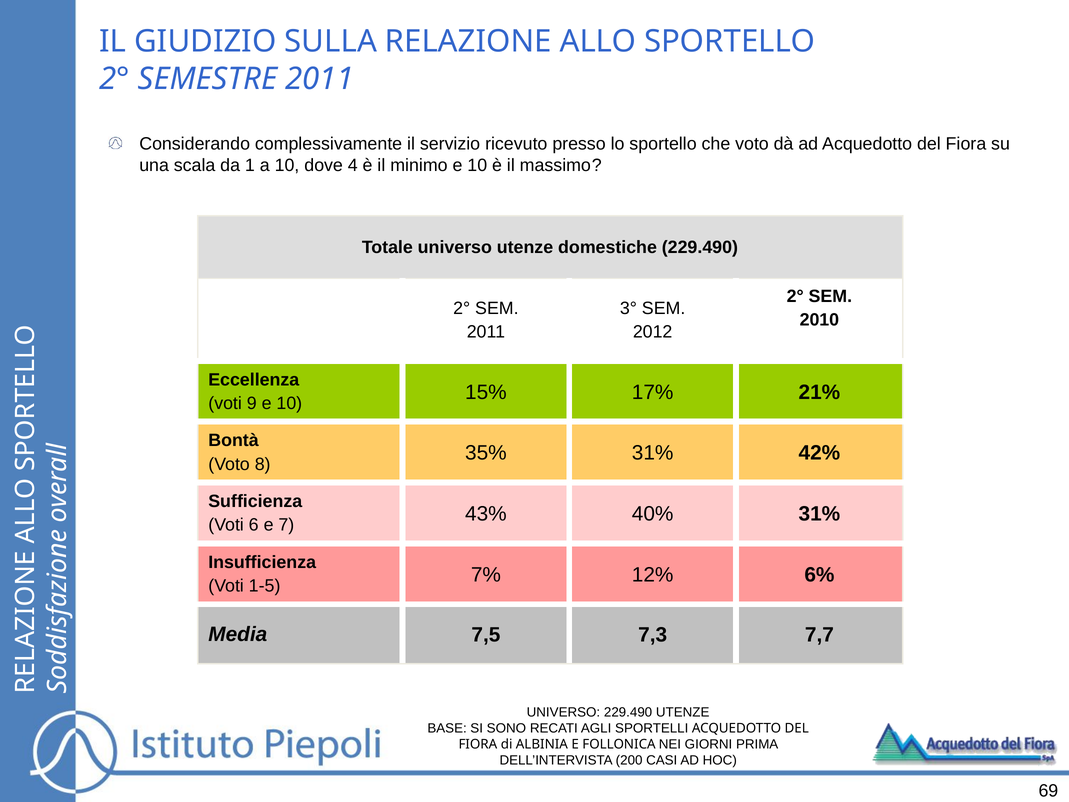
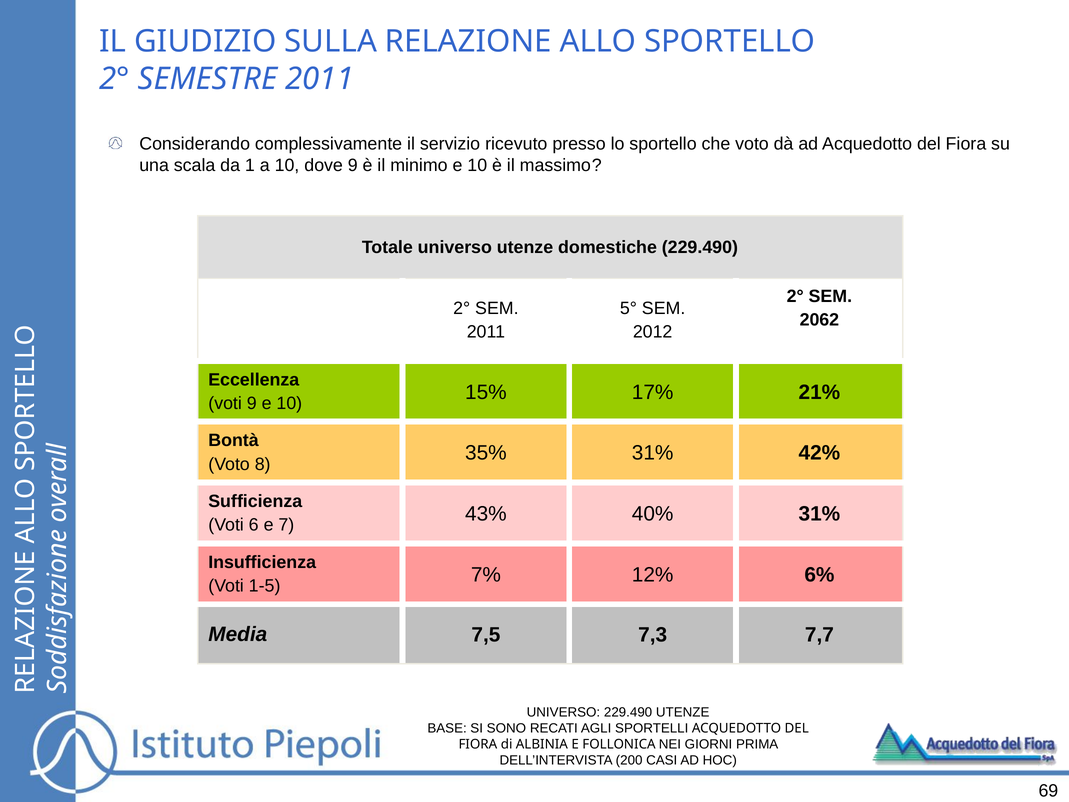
dove 4: 4 -> 9 (353, 165)
3°: 3° -> 5° (628, 308)
2010: 2010 -> 2062 (819, 320)
